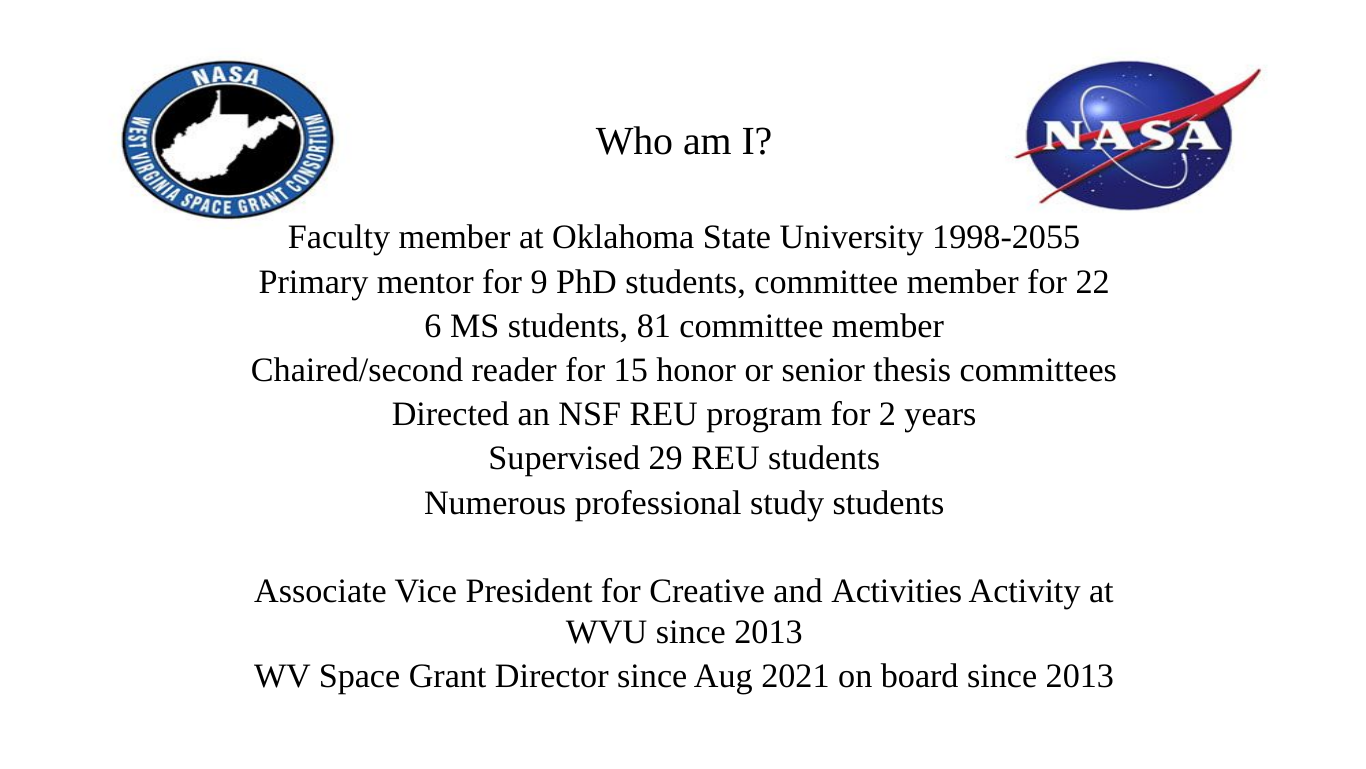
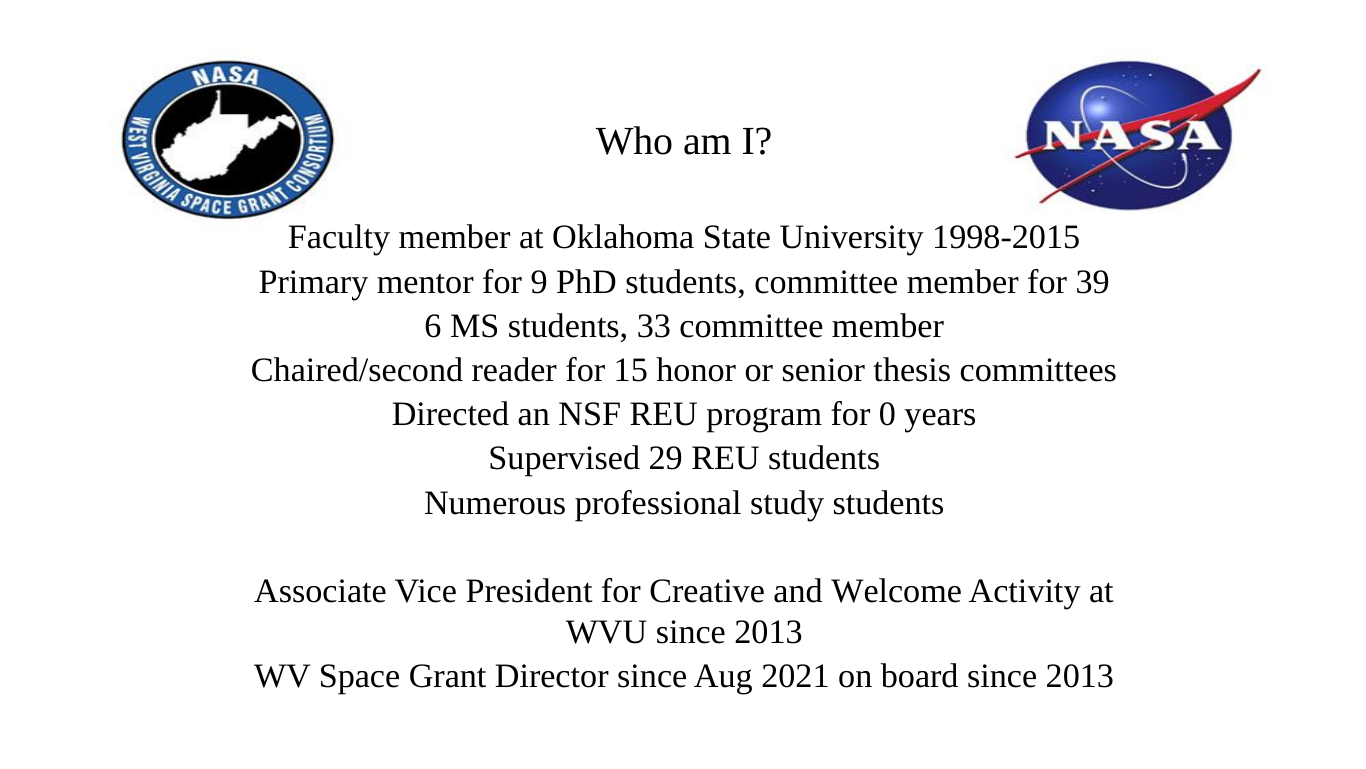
1998-2055: 1998-2055 -> 1998-2015 (1006, 237)
22: 22 -> 39 (1093, 282)
81: 81 -> 33 (654, 326)
2: 2 -> 0 (887, 414)
Activities: Activities -> Welcome (897, 591)
